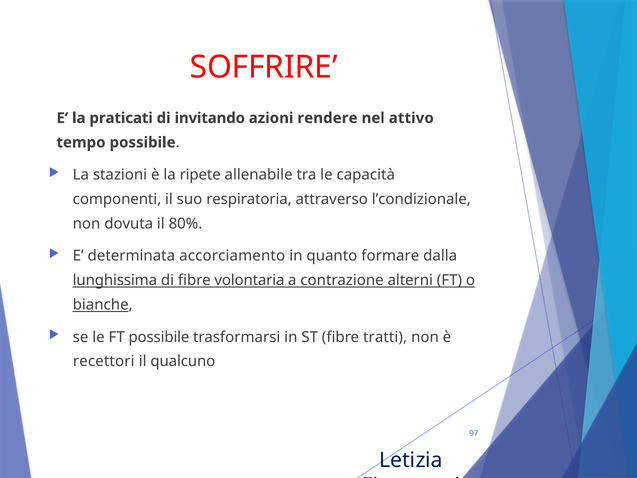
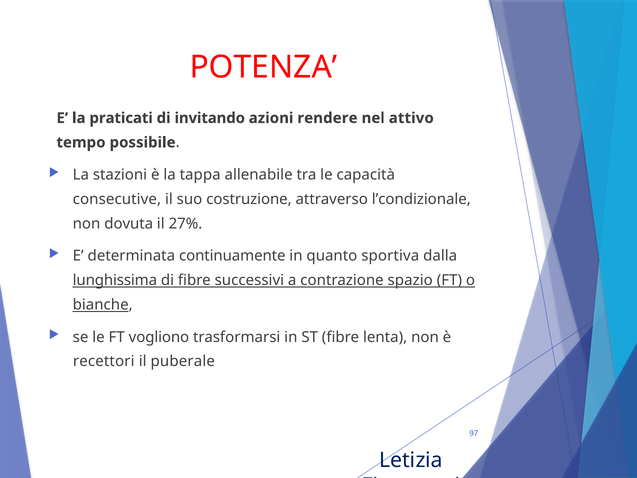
SOFFRIRE: SOFFRIRE -> POTENZA (264, 67)
ripete: ripete -> tappa (200, 175)
componenti: componenti -> consecutive (117, 199)
respiratoria: respiratoria -> costruzione (249, 199)
80%: 80% -> 27% (186, 223)
accorciamento: accorciamento -> continuamente (232, 256)
formare: formare -> sportiva (390, 256)
volontaria: volontaria -> successivi (249, 280)
alterni: alterni -> spazio (410, 280)
FT possibile: possibile -> vogliono (159, 337)
tratti: tratti -> lenta (385, 337)
qualcuno: qualcuno -> puberale (183, 361)
